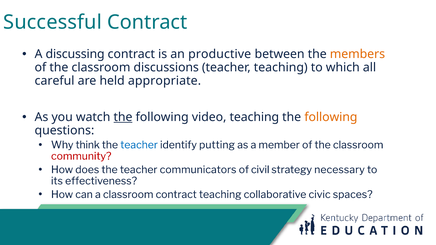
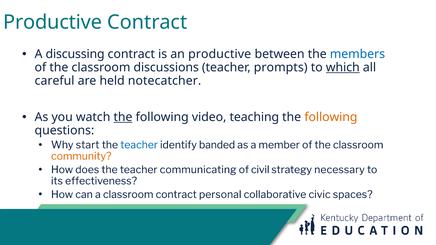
Successful: Successful -> Productive (53, 22)
members colour: orange -> blue (357, 54)
teacher teaching: teaching -> prompts (281, 67)
which underline: none -> present (343, 67)
appropriate: appropriate -> notecatcher (165, 81)
think: think -> start (88, 145)
putting: putting -> banded (217, 145)
community colour: red -> orange (81, 156)
communicators: communicators -> communicating (198, 170)
contract teaching: teaching -> personal (220, 195)
